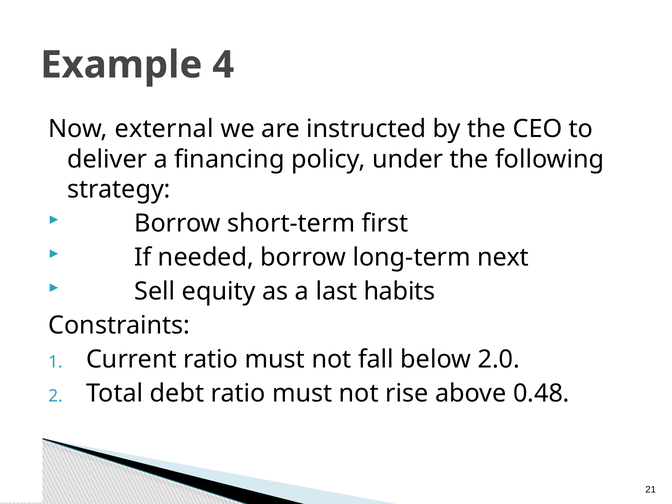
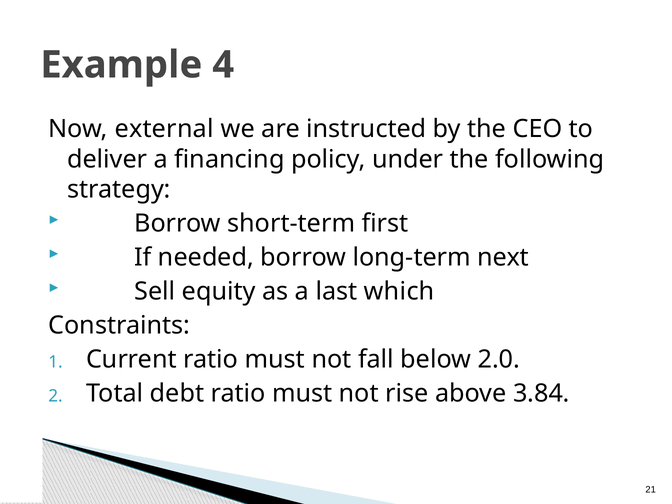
habits: habits -> which (399, 292)
0.48: 0.48 -> 3.84 (541, 394)
